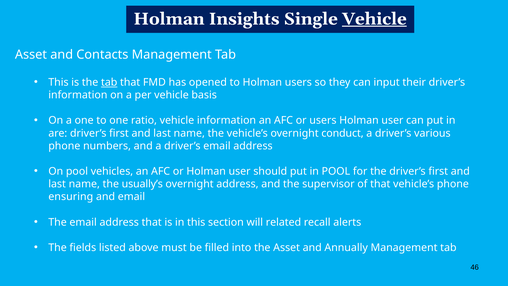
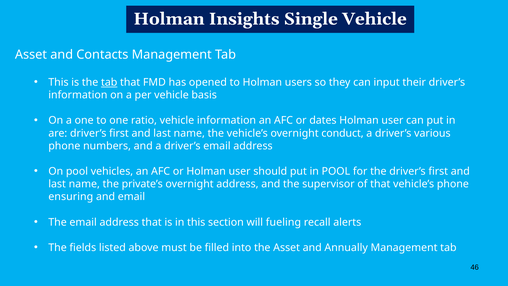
Vehicle underline: present -> none (374, 19)
or users: users -> dates (323, 120)
usually’s: usually’s -> private’s (142, 184)
related: related -> fueling (283, 222)
